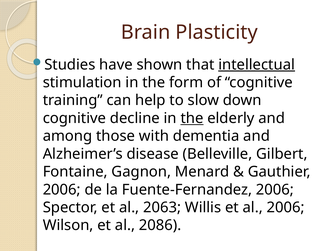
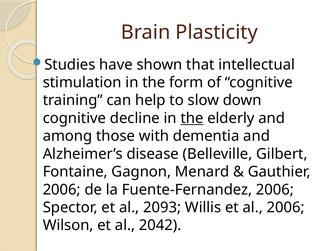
intellectual underline: present -> none (257, 65)
2063: 2063 -> 2093 (162, 207)
2086: 2086 -> 2042 (160, 225)
